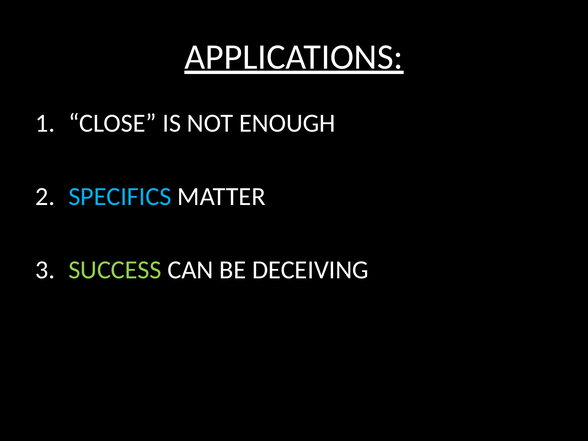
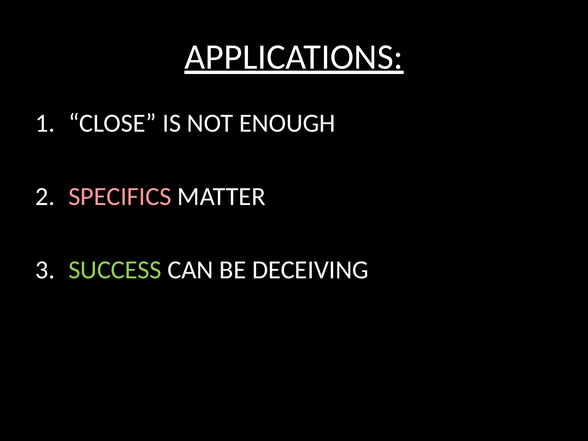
SPECIFICS colour: light blue -> pink (120, 197)
